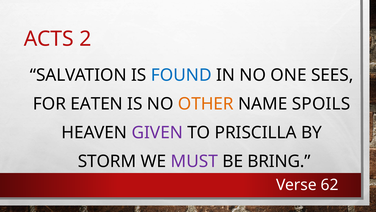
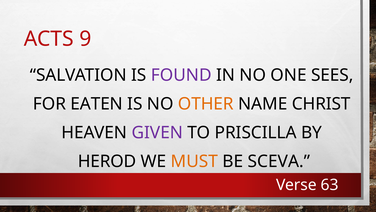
2: 2 -> 9 (85, 39)
FOUND colour: blue -> purple (181, 75)
SPOILS: SPOILS -> CHRIST (321, 104)
STORM: STORM -> HEROD (107, 161)
MUST colour: purple -> orange (194, 161)
BRING: BRING -> SCEVA (279, 161)
62: 62 -> 63 (330, 185)
